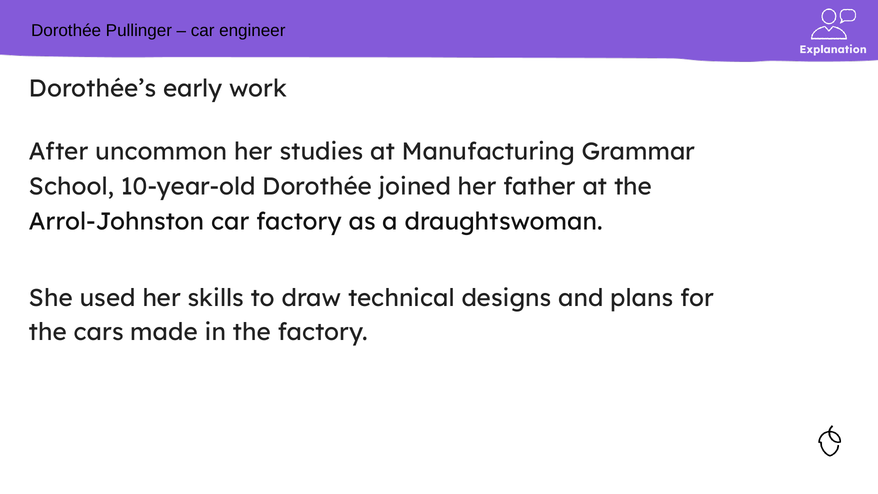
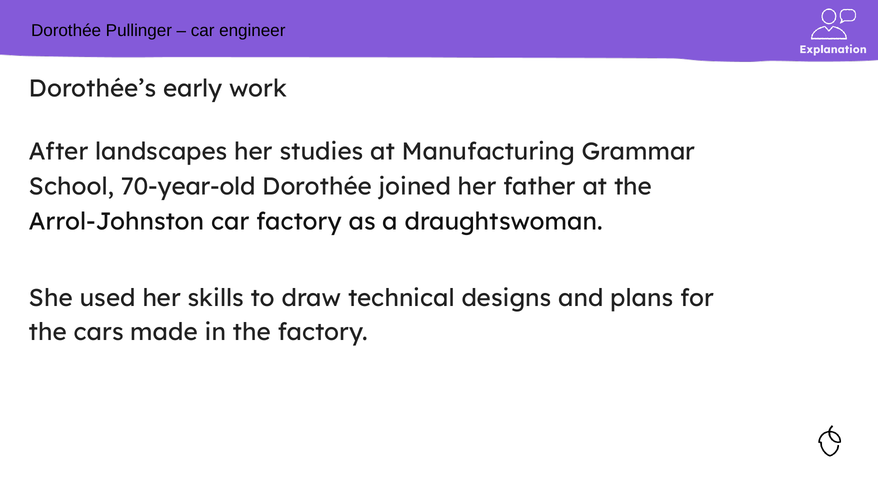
uncommon: uncommon -> landscapes (161, 152)
10-year-old: 10-year-old -> 70-year-old (188, 187)
